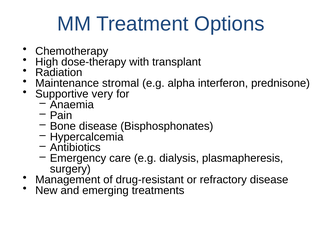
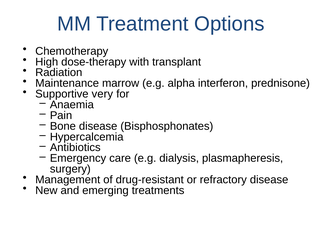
stromal: stromal -> marrow (121, 83)
